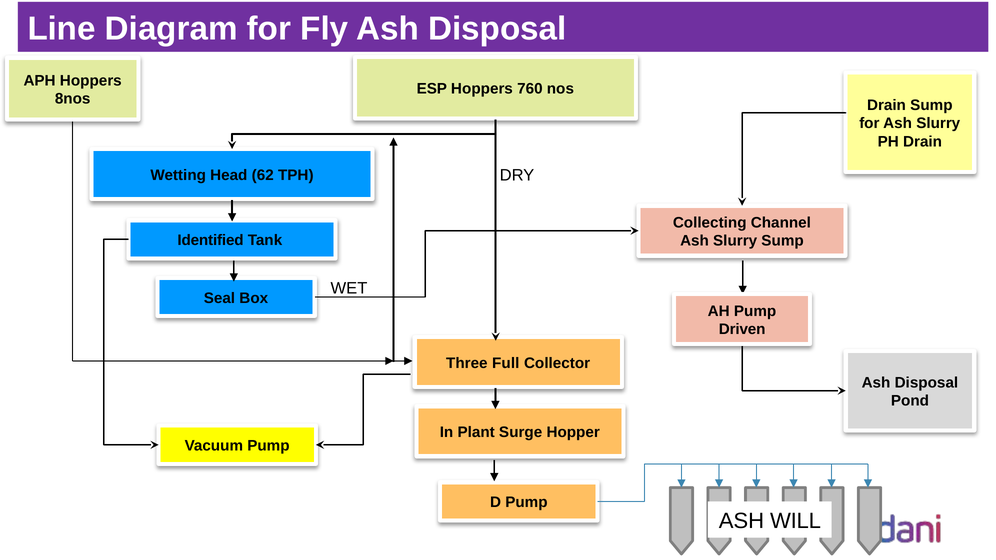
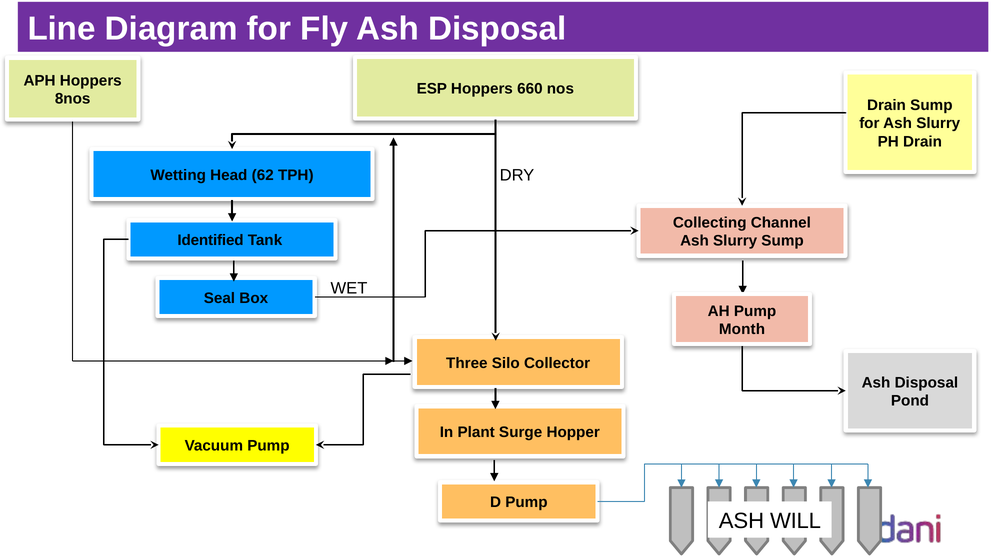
760: 760 -> 660 (530, 89)
Driven: Driven -> Month (742, 329)
Full: Full -> Silo (506, 363)
